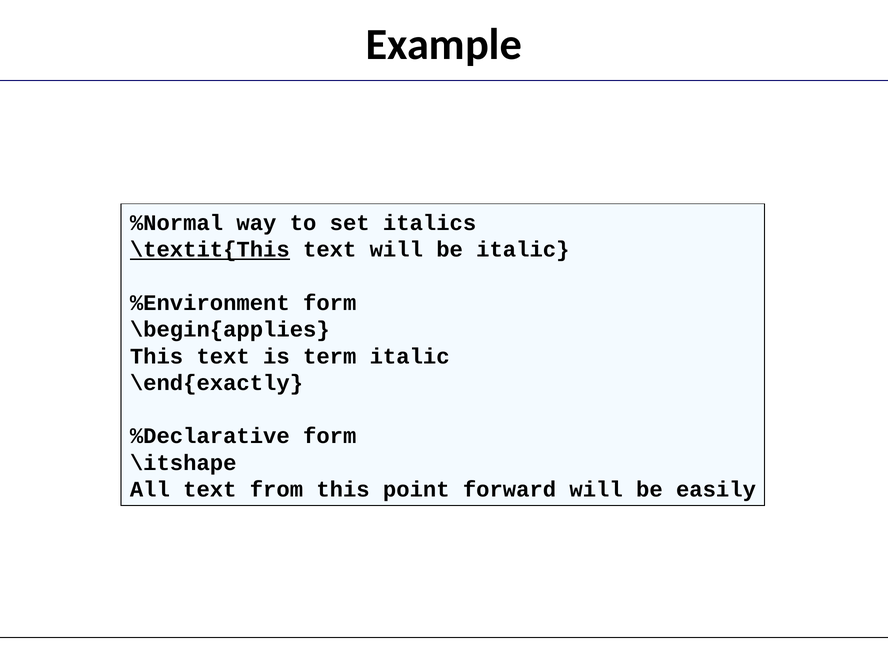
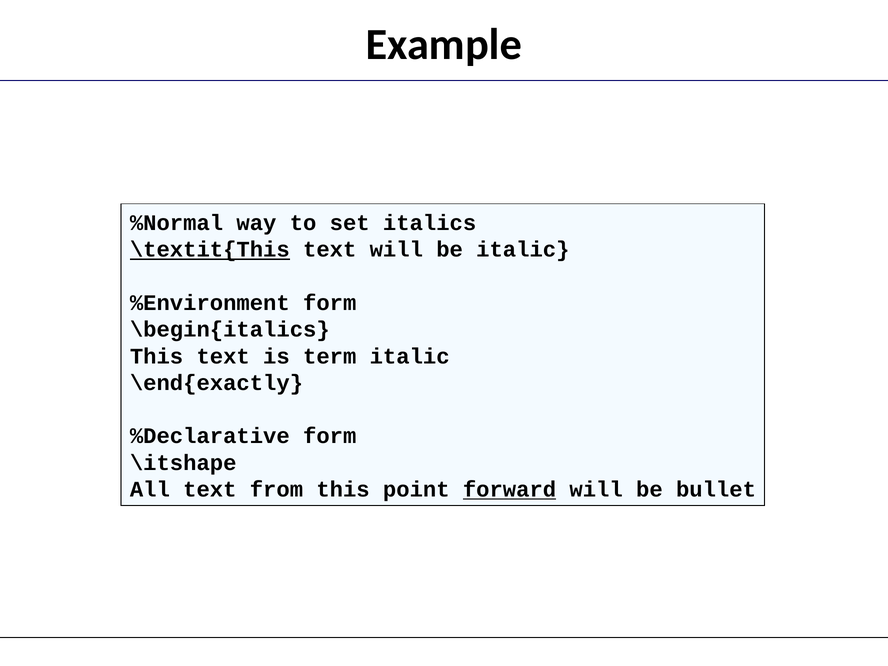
\begin{applies: \begin{applies -> \begin{italics (230, 330)
forward underline: none -> present (510, 489)
easily: easily -> bullet (716, 489)
